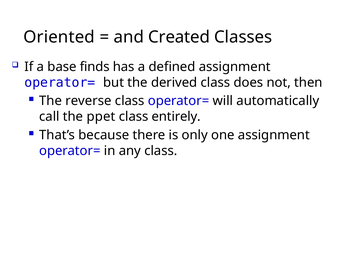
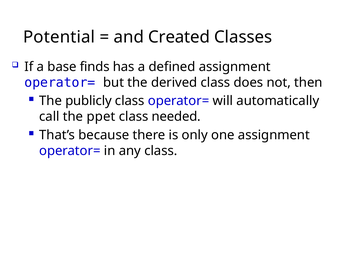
Oriented: Oriented -> Potential (59, 37)
reverse: reverse -> publicly (89, 101)
entirely: entirely -> needed (176, 116)
